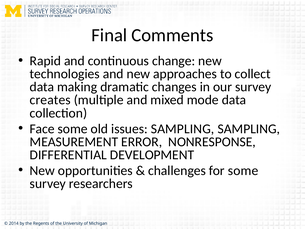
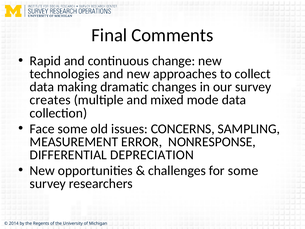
issues SAMPLING: SAMPLING -> CONCERNS (183, 129)
DEVELOPMENT: DEVELOPMENT -> DEPRECIATION (152, 155)
